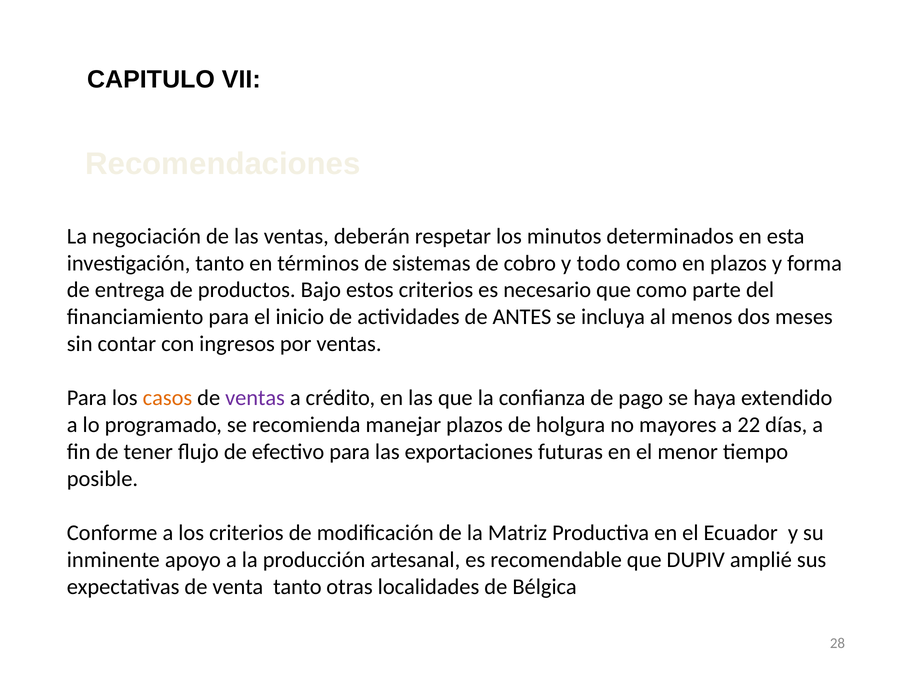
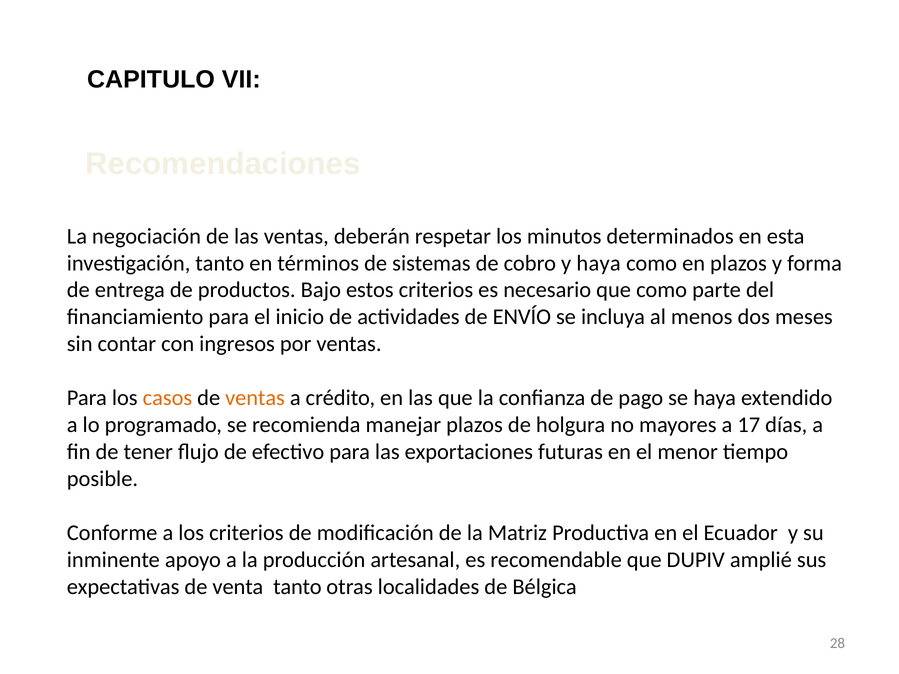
y todo: todo -> haya (599, 263)
ANTES: ANTES -> ENVÍO (522, 317)
ventas colour: purple -> orange (255, 398)
22: 22 -> 17 (749, 425)
